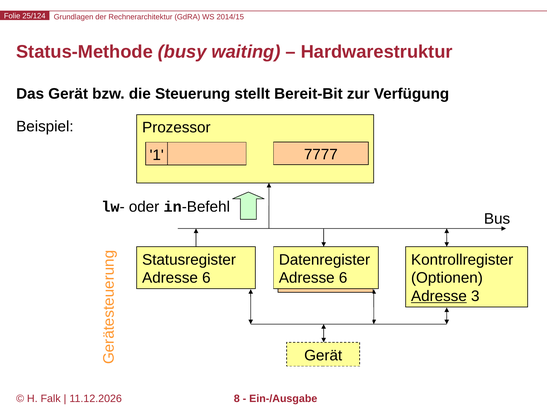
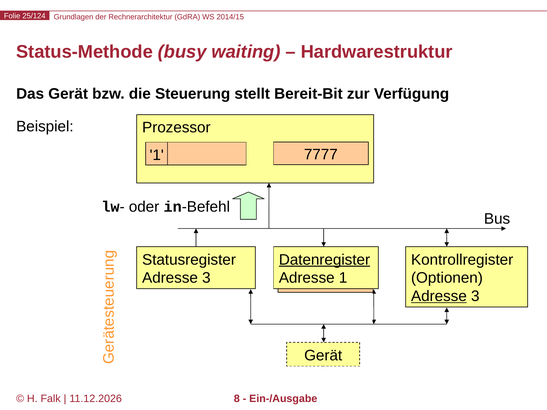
Datenregister underline: none -> present (324, 260)
6: 6 -> 3 (206, 278)
6: 6 -> 1 (343, 278)
